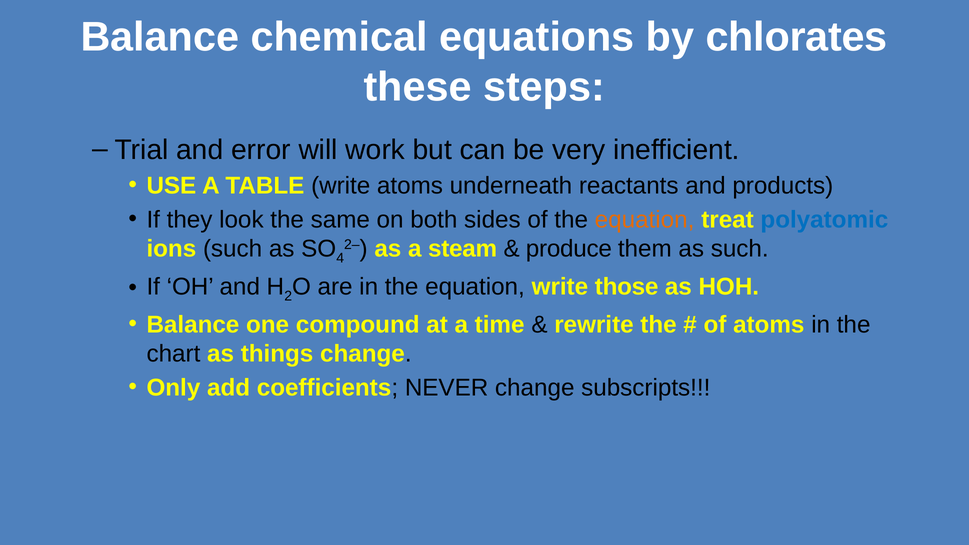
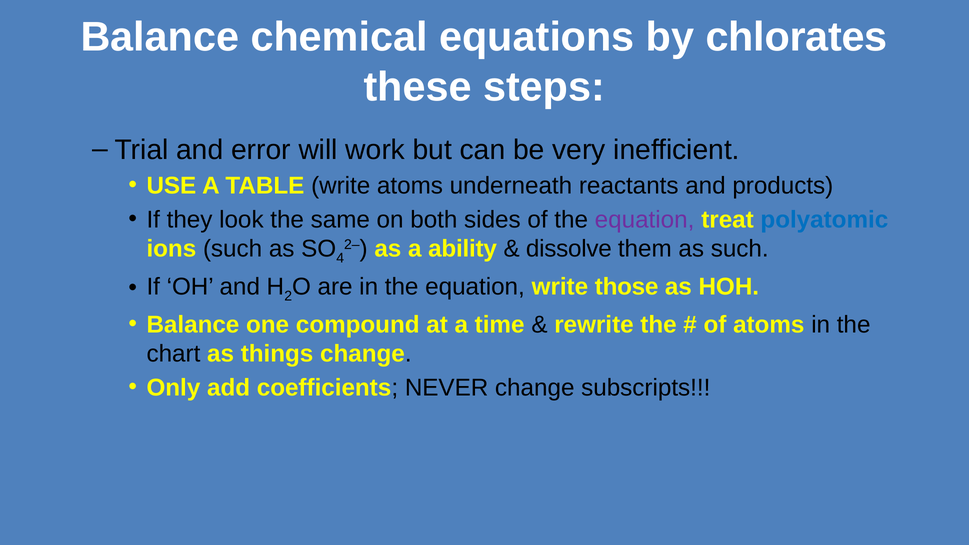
equation colour: orange -> purple (645, 220)
steam: steam -> ability (463, 249)
produce: produce -> dissolve (569, 249)
